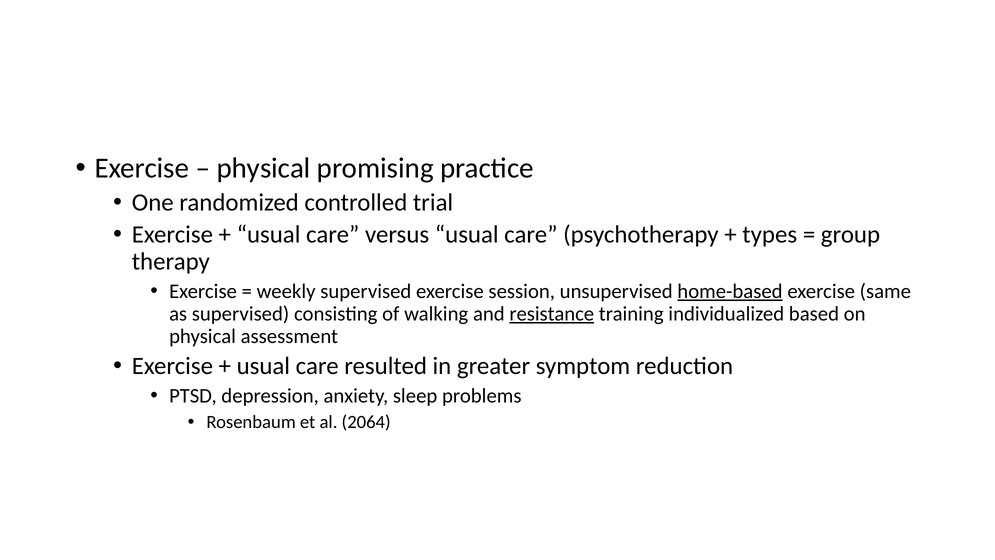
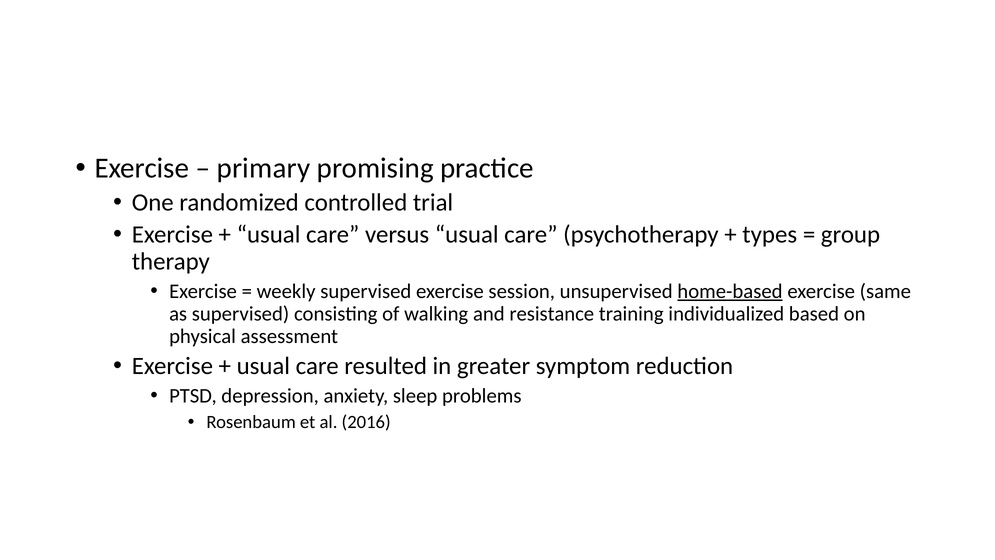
physical: physical -> primary (263, 168)
resistance underline: present -> none (552, 314)
2064: 2064 -> 2016 (366, 422)
